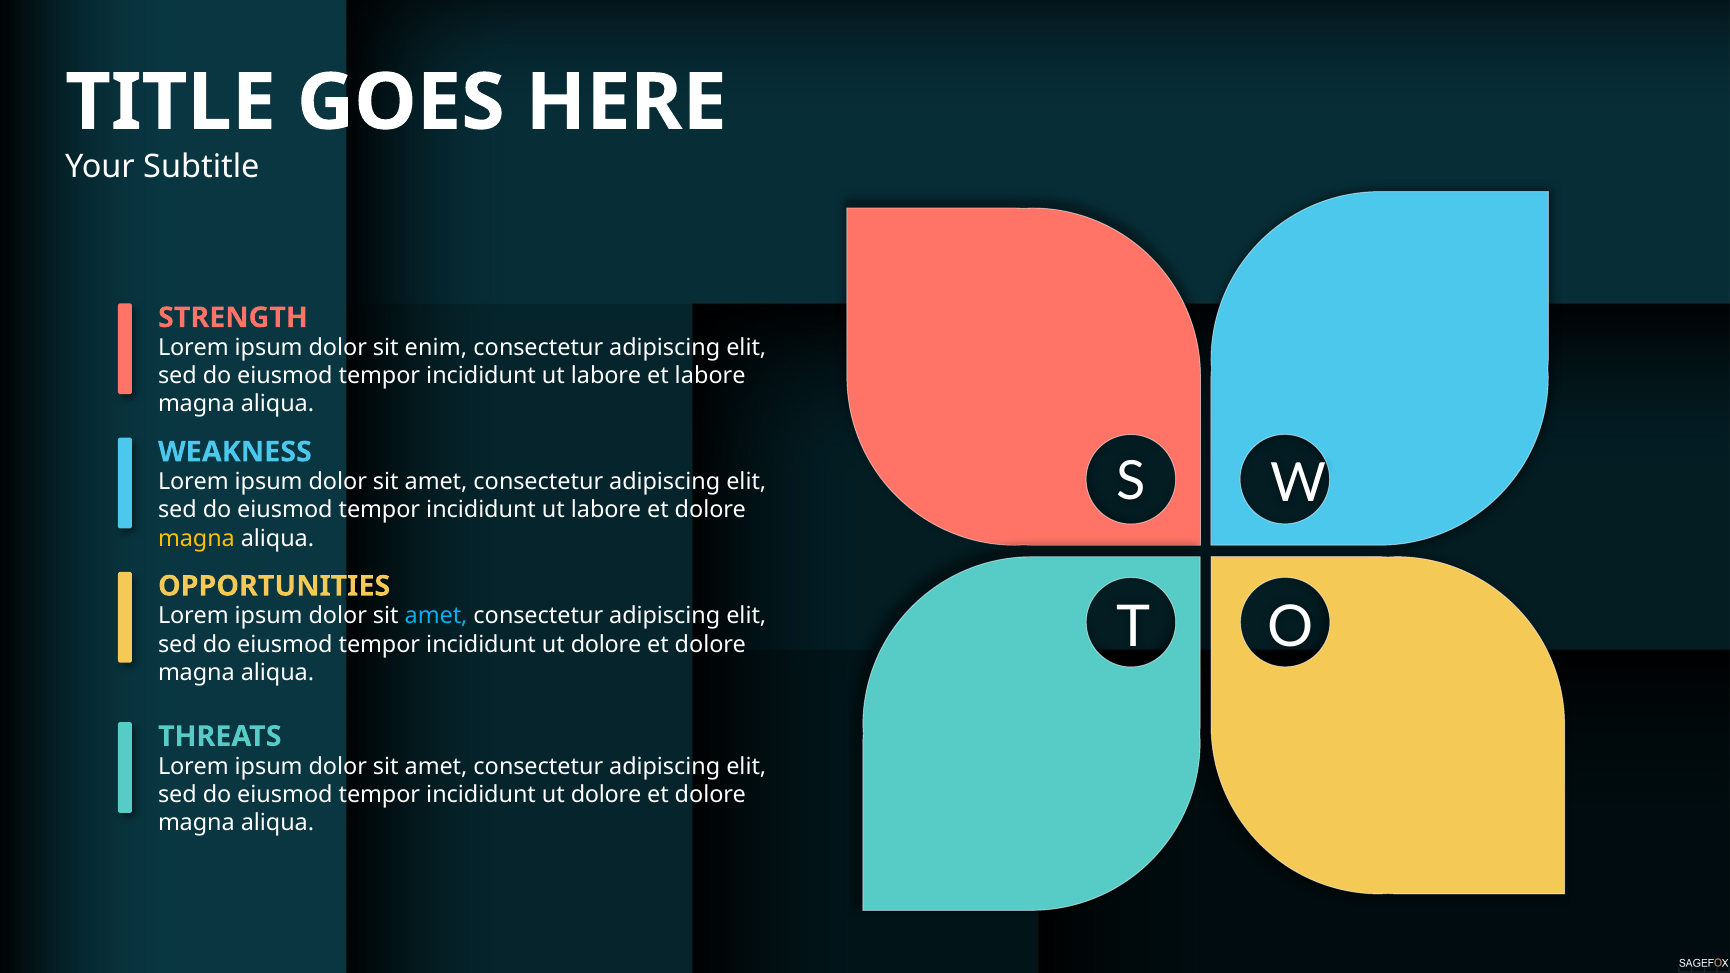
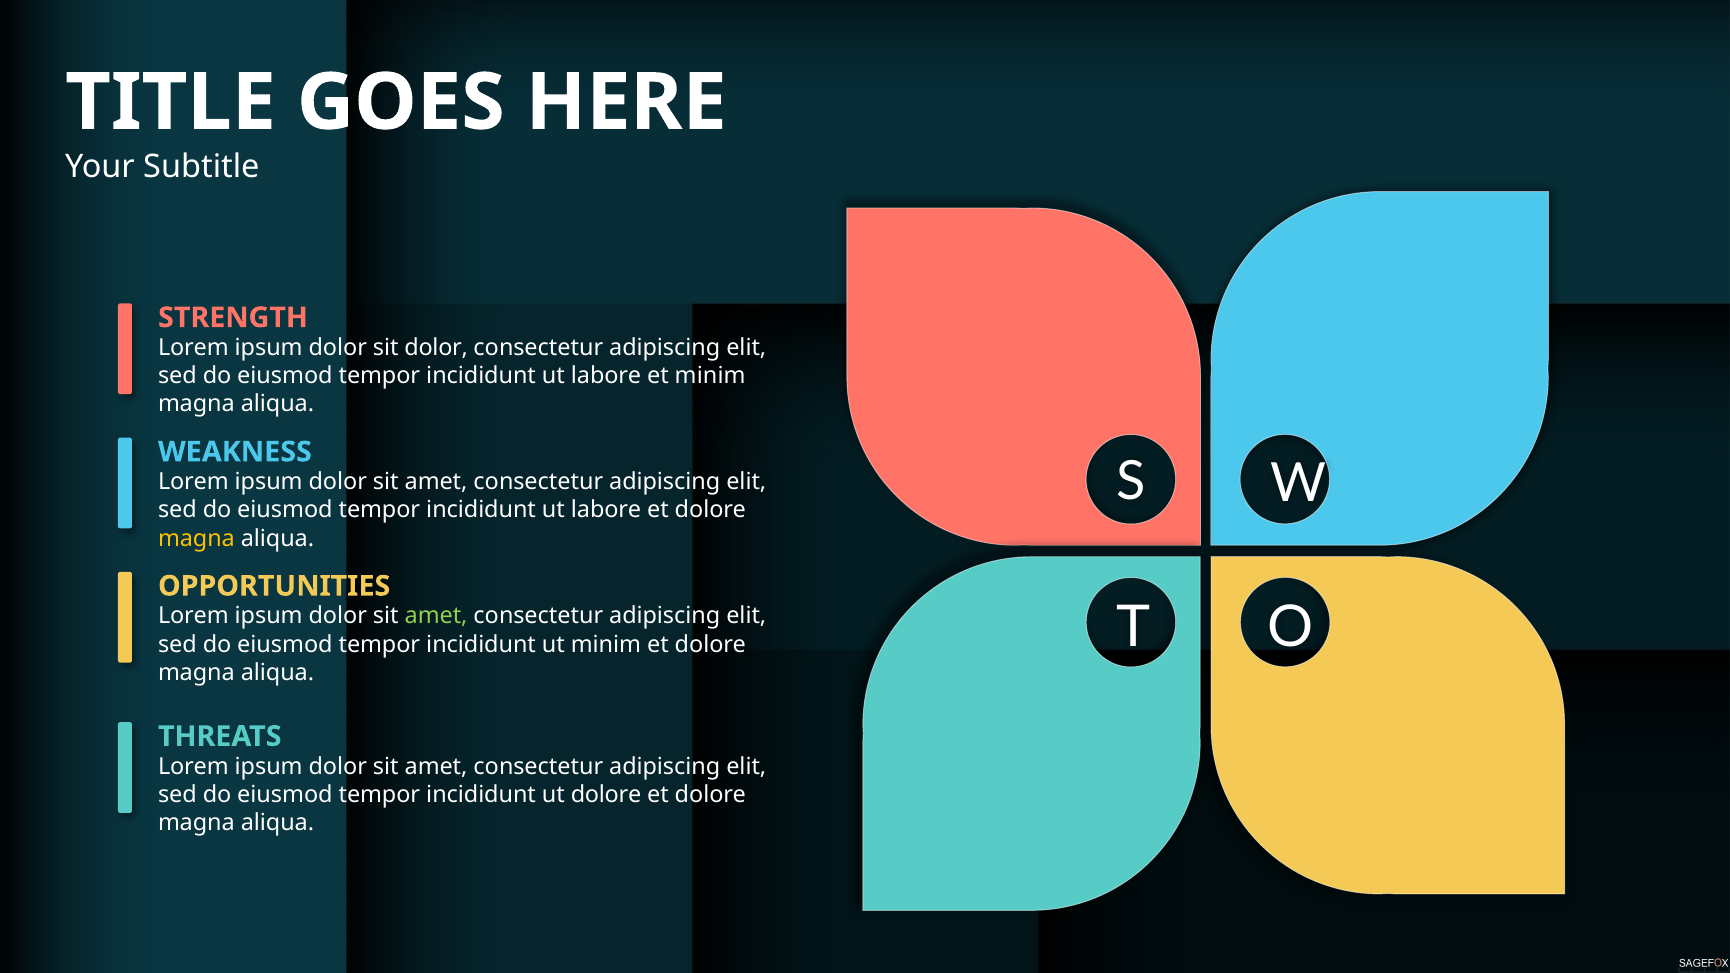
sit enim: enim -> dolor (436, 348)
et labore: labore -> minim (710, 376)
amet colour: light blue -> light green (436, 616)
dolore: dolore -> minim (606, 644)
